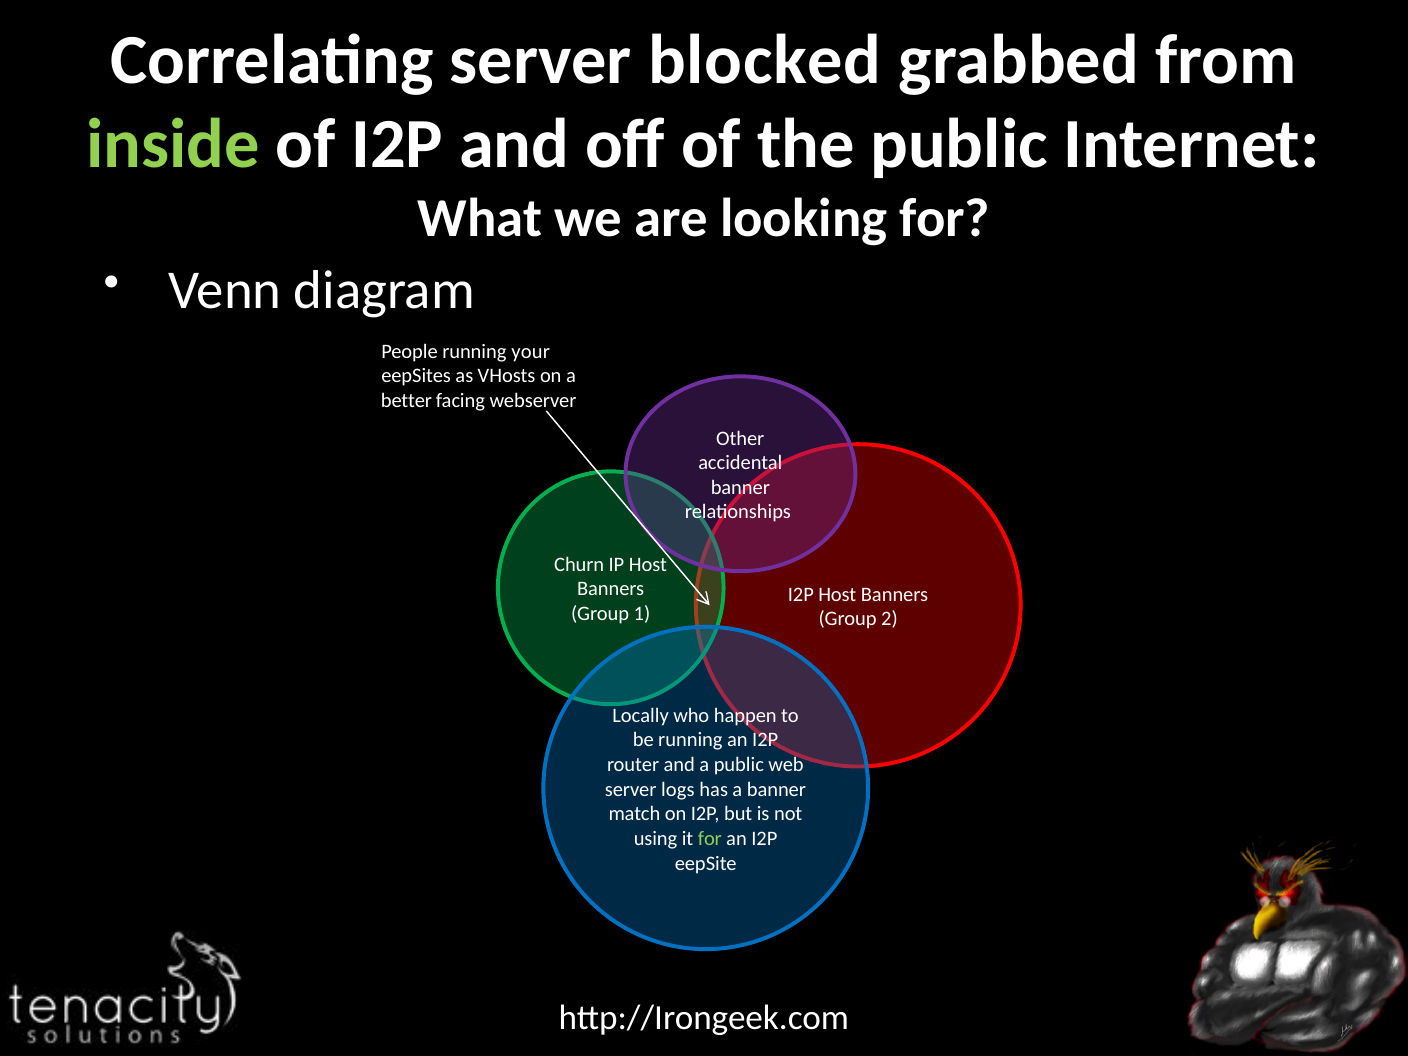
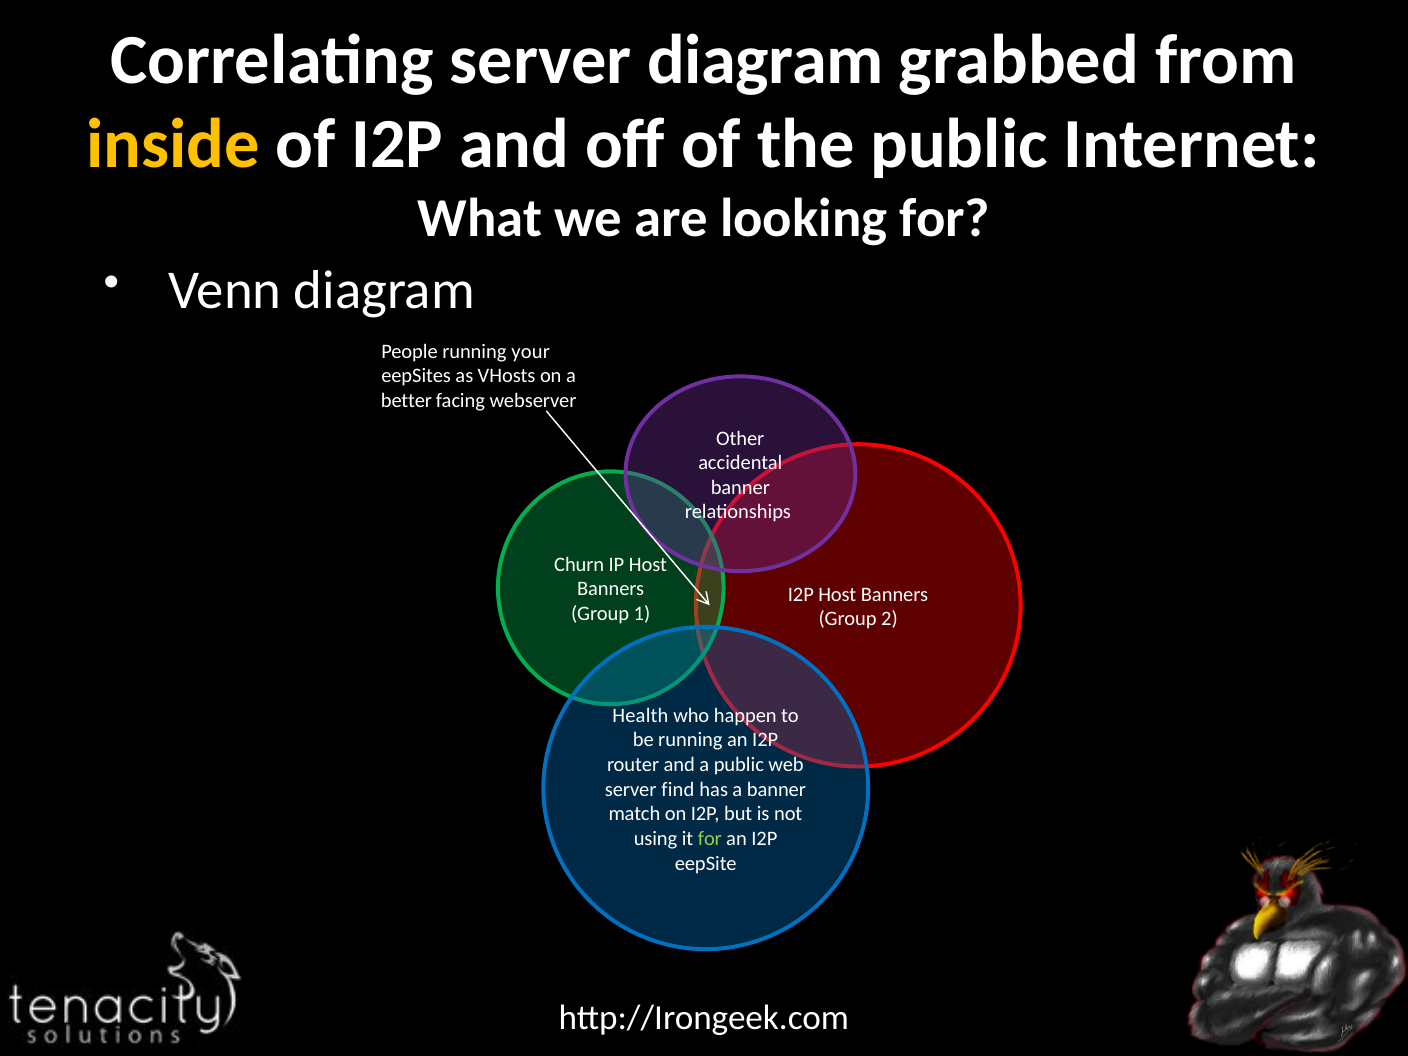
server blocked: blocked -> diagram (766, 60)
inside colour: light green -> yellow (173, 145)
Locally: Locally -> Health (640, 716)
logs: logs -> find (678, 789)
